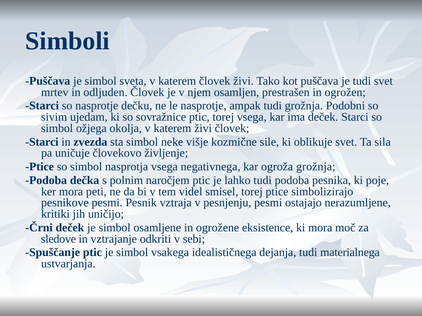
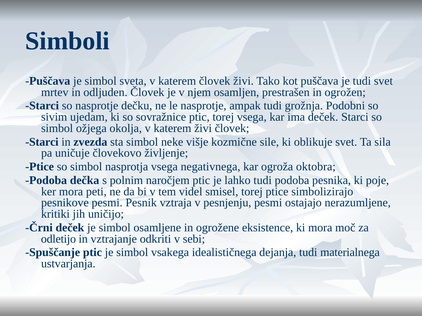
ogroža grožnja: grožnja -> oktobra (316, 167)
sledove: sledove -> odletijo (58, 239)
